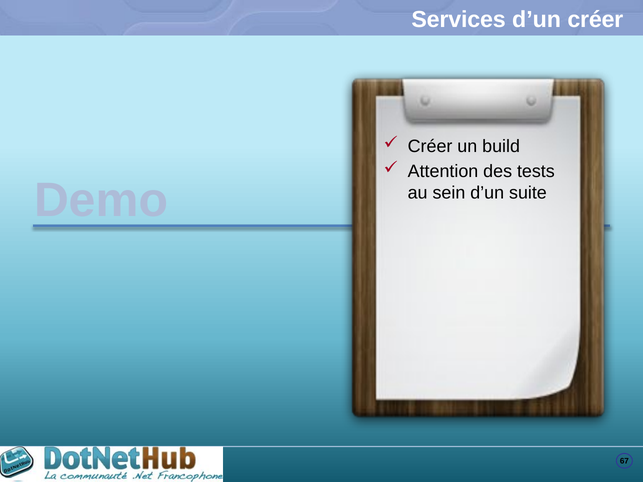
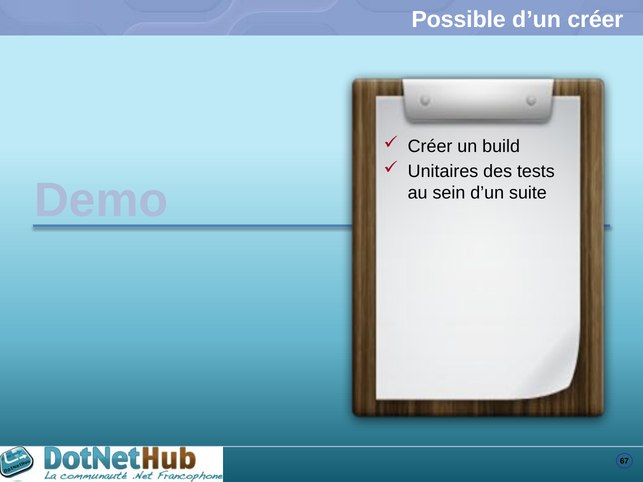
Services: Services -> Possible (459, 19)
Attention: Attention -> Unitaires (443, 172)
